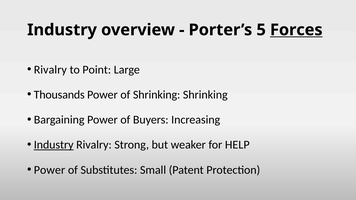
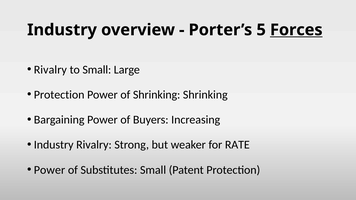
to Point: Point -> Small (97, 70)
Thousands: Thousands -> Protection (59, 95)
Industry underline: present -> none (54, 145)
HELP: HELP -> RATE (237, 145)
